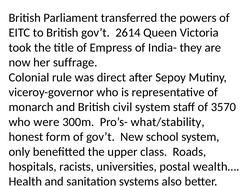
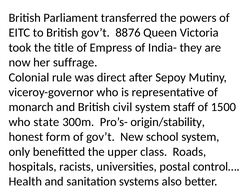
2614: 2614 -> 8876 (128, 33)
3570: 3570 -> 1500 (223, 107)
were: were -> state (46, 122)
what/stability: what/stability -> origin/stability (168, 122)
wealth…: wealth… -> control… (216, 167)
